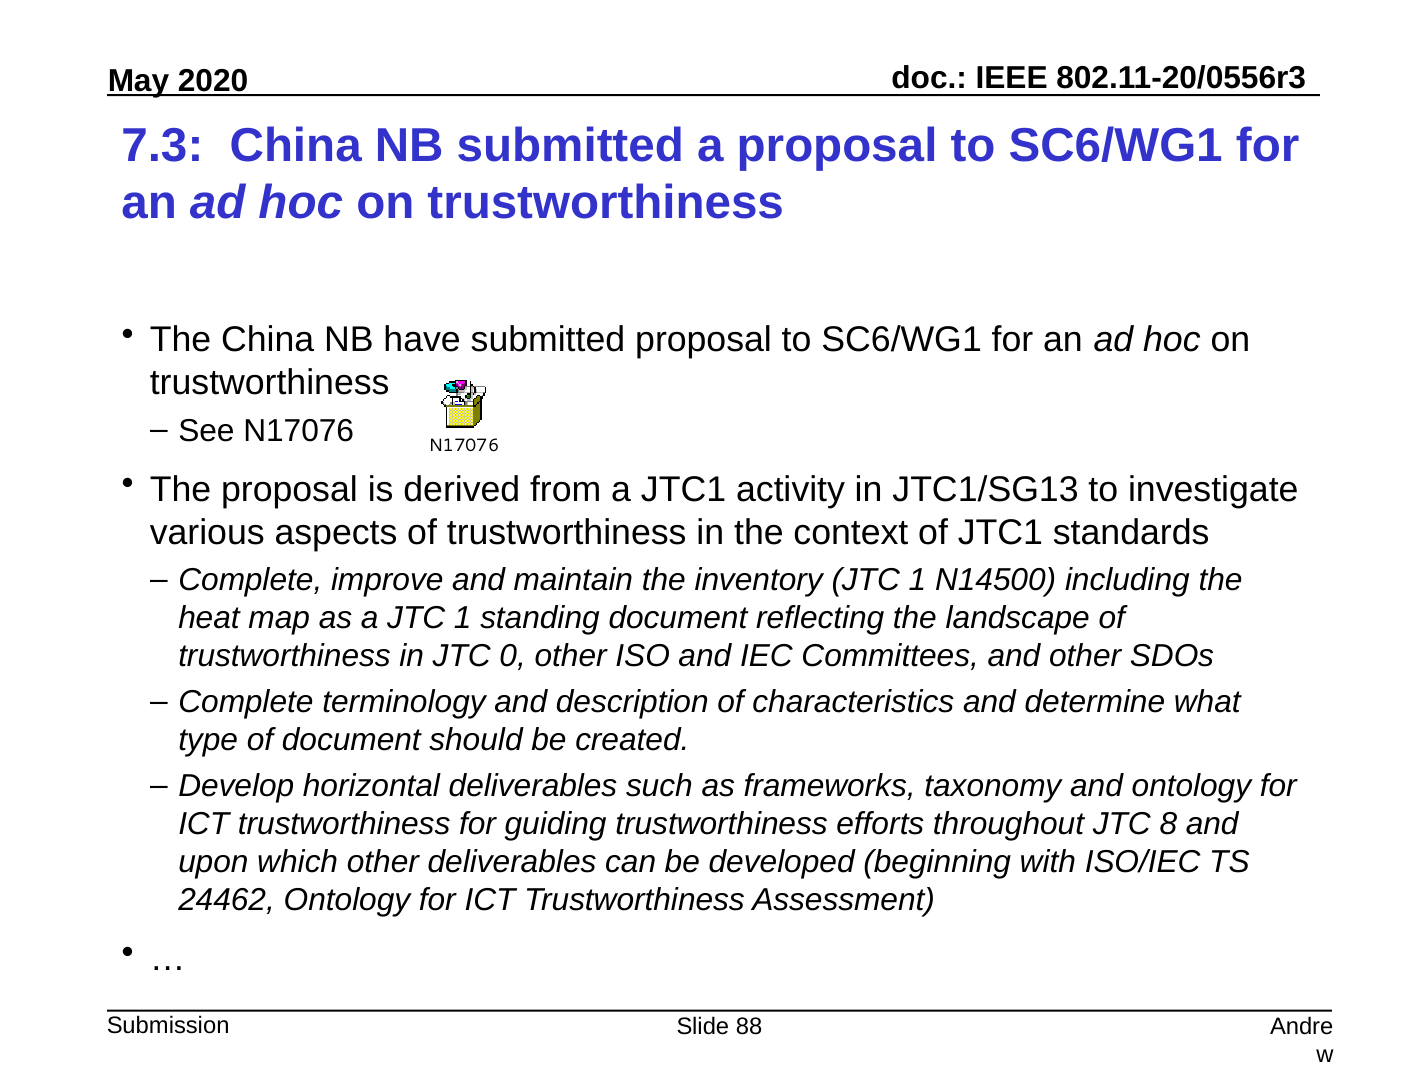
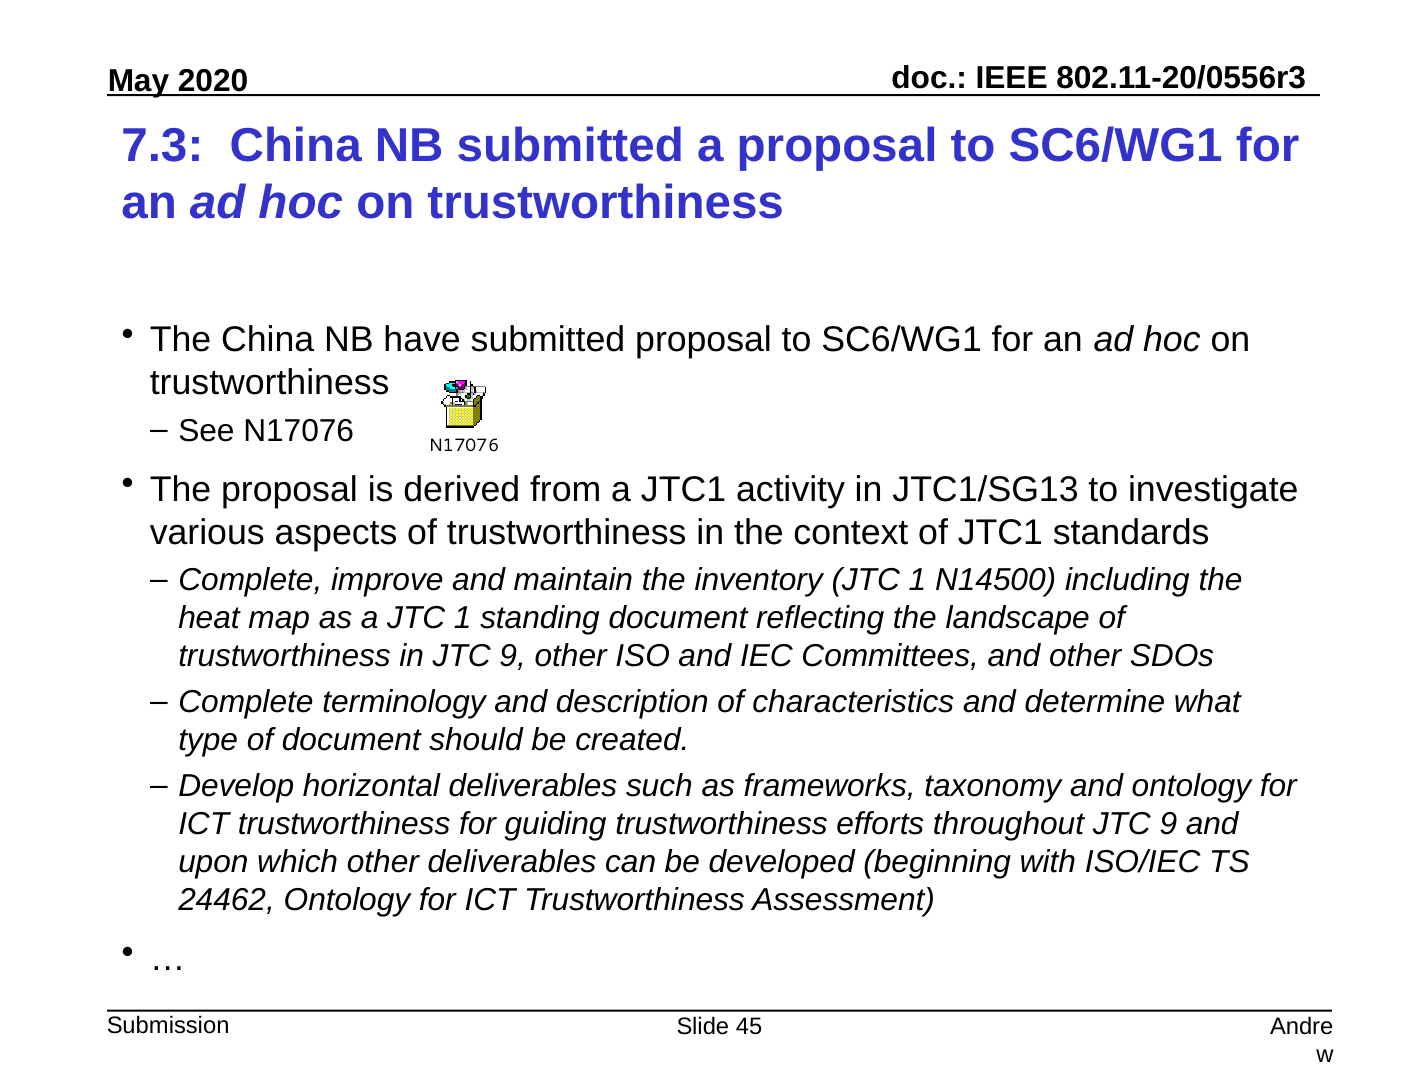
in JTC 0: 0 -> 9 (513, 657)
throughout JTC 8: 8 -> 9 (1168, 825)
88: 88 -> 45 (749, 1026)
